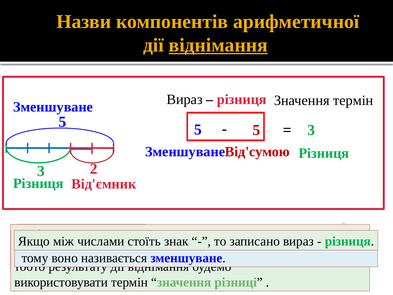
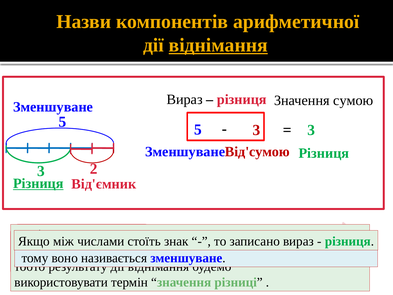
Значення термін: термін -> сумою (353, 100)
5 5: 5 -> 3 (256, 130)
Різниця underline: none -> present (38, 183)
